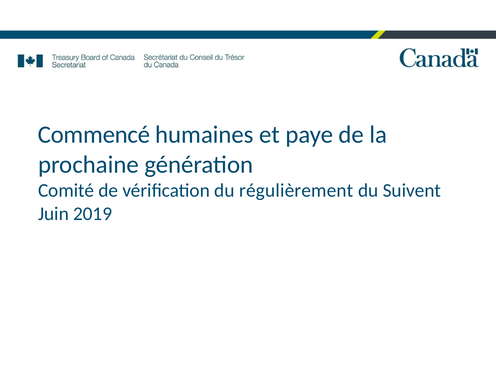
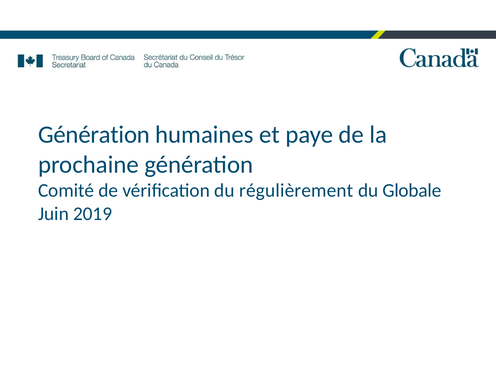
Commencé: Commencé -> Génération (94, 135)
Suivent: Suivent -> Globale (412, 191)
